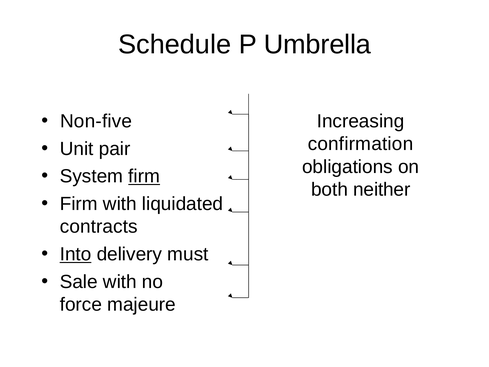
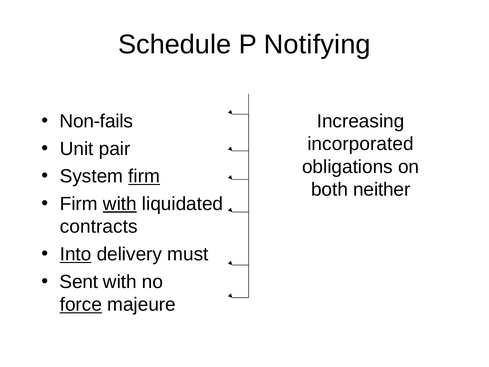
Umbrella: Umbrella -> Notifying (317, 45)
Non-five: Non-five -> Non-fails (96, 121)
confirmation: confirmation -> incorporated (361, 144)
with underline: none -> present (120, 204)
Sale: Sale -> Sent (79, 282)
force underline: none -> present (81, 304)
